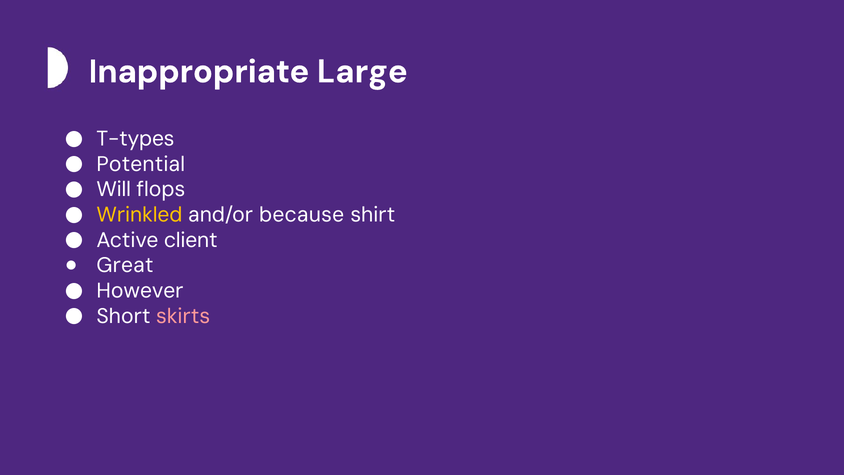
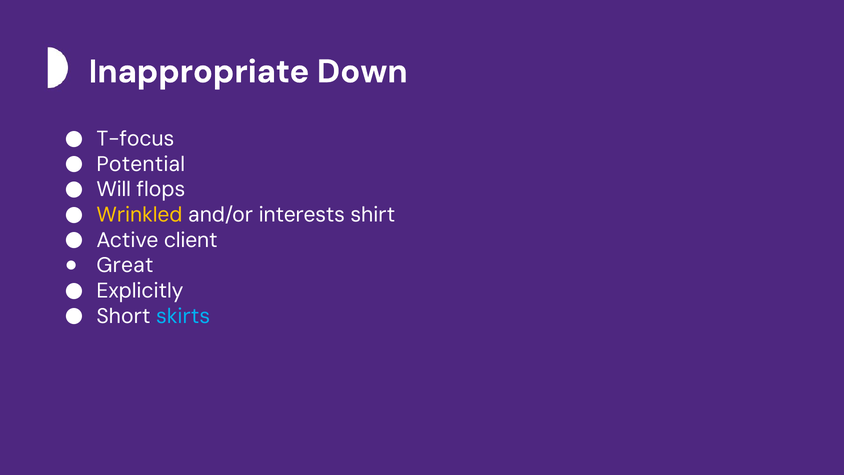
Large: Large -> Down (362, 71)
T-types: T-types -> T-focus (135, 139)
because: because -> interests (302, 215)
However: However -> Explicitly (140, 291)
skirts colour: pink -> light blue (183, 316)
